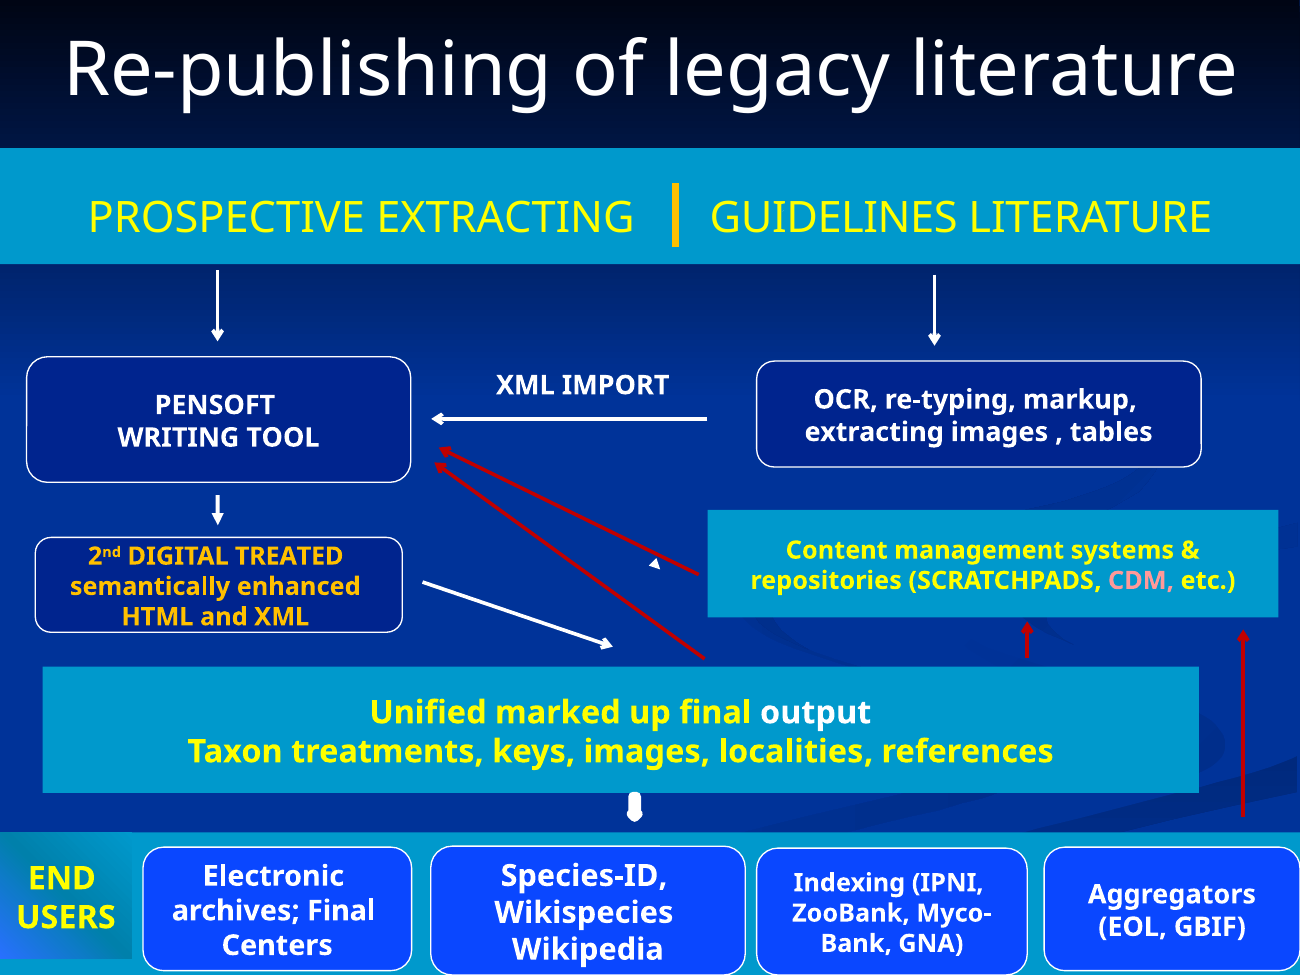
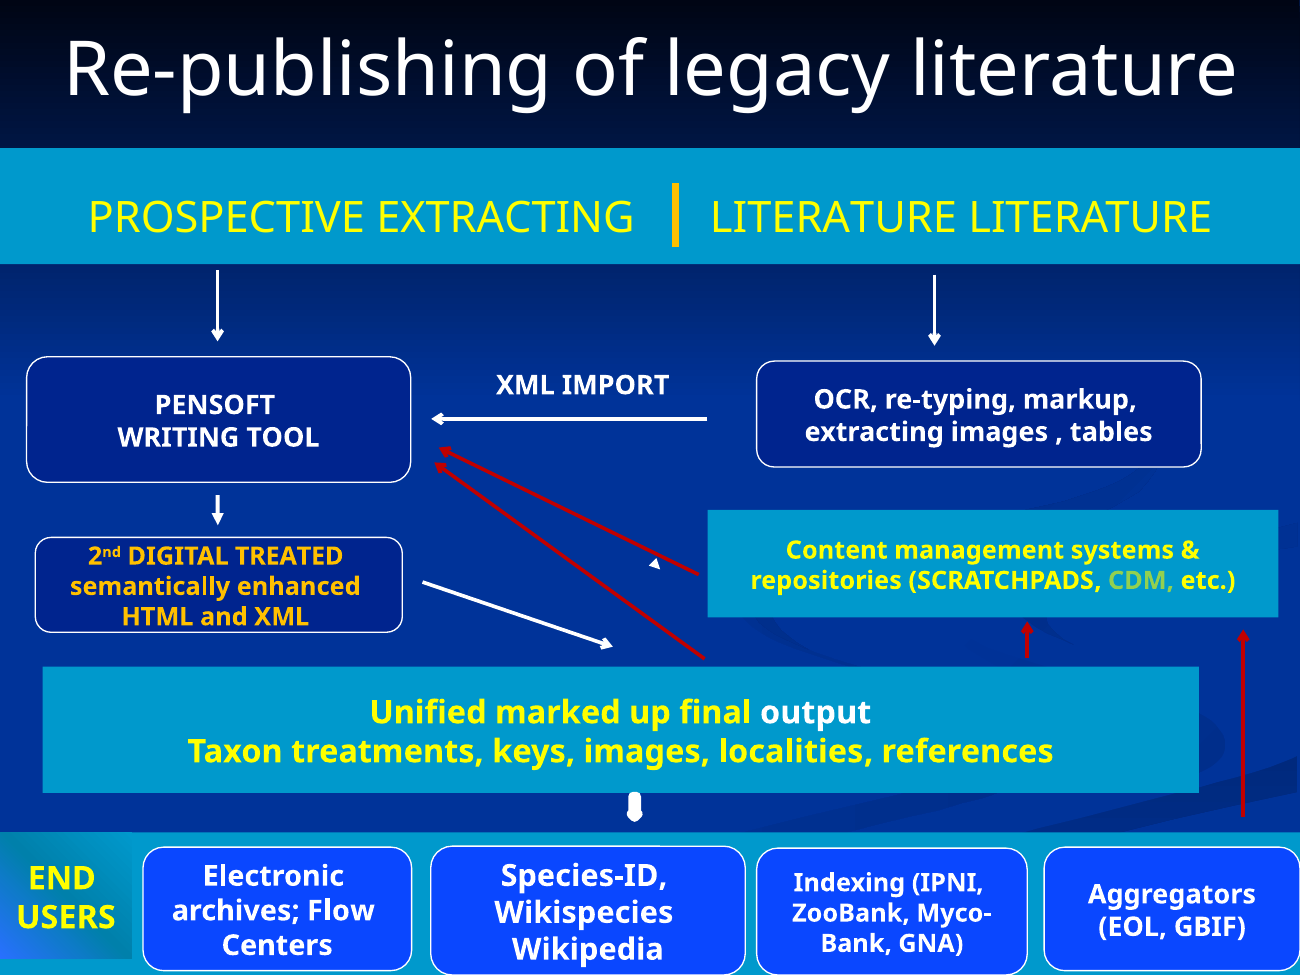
GUIDELINES: GUIDELINES -> LITERATURE (833, 218)
CDM colour: pink -> light green (1141, 581)
Final: Final -> Flow (341, 911)
